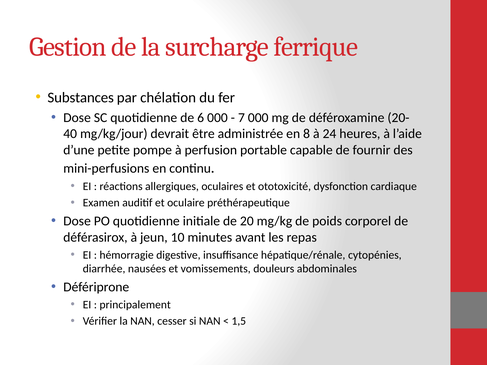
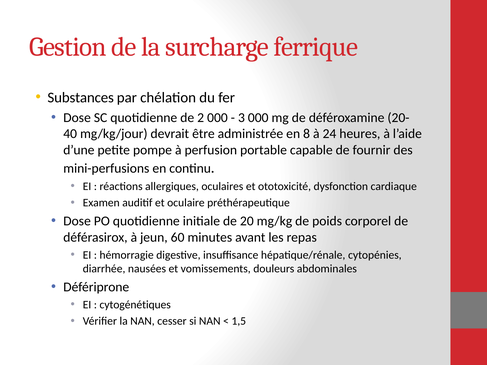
6: 6 -> 2 (201, 118)
7: 7 -> 3 (241, 118)
10: 10 -> 60 (178, 237)
principalement: principalement -> cytogénétiques (135, 305)
